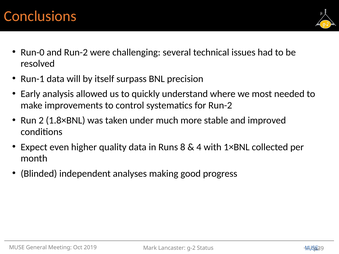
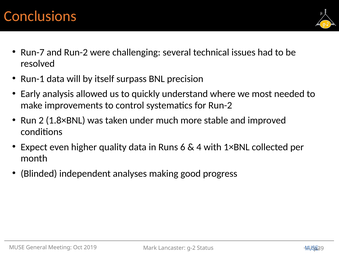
Run-0: Run-0 -> Run-7 (33, 52)
8: 8 -> 6 (183, 147)
